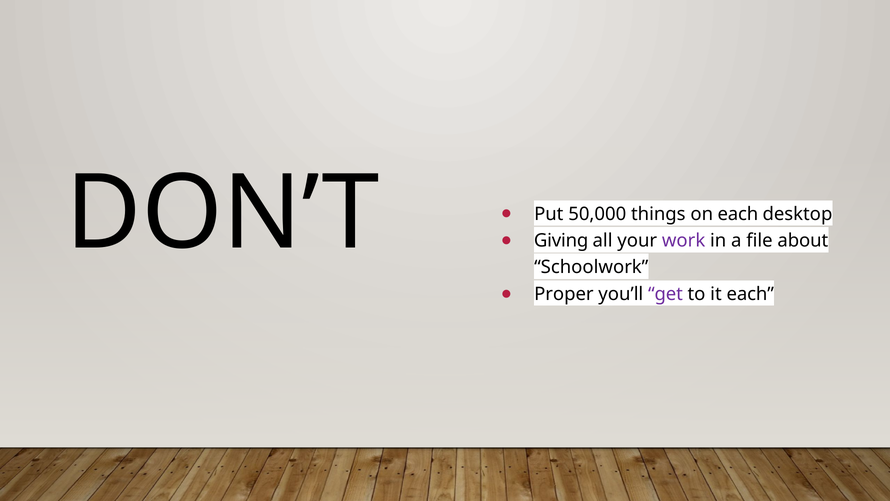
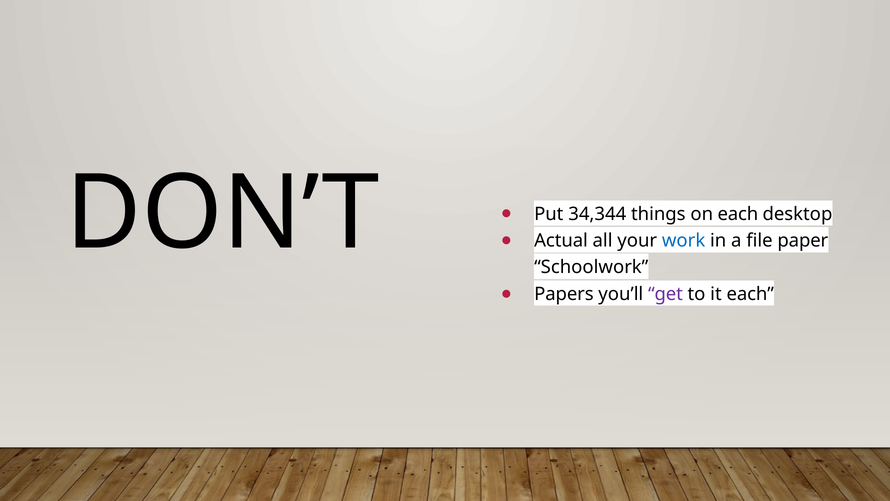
50,000: 50,000 -> 34,344 (597, 214)
Giving: Giving -> Actual (561, 240)
work colour: purple -> blue (684, 240)
about: about -> paper (803, 240)
Proper: Proper -> Papers (564, 294)
